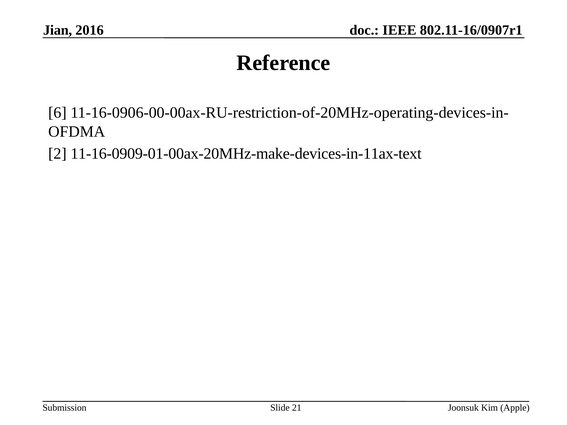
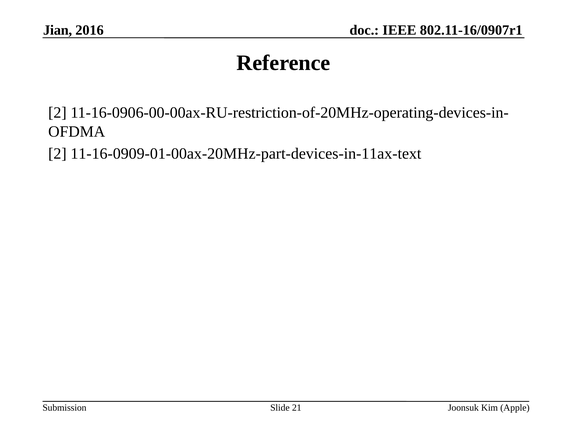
6: 6 -> 2 (57, 113)
11-16-0909-01-00ax-20MHz-make-devices-in-11ax-text: 11-16-0909-01-00ax-20MHz-make-devices-in-11ax-text -> 11-16-0909-01-00ax-20MHz-part-devices-in-11ax-text (246, 154)
